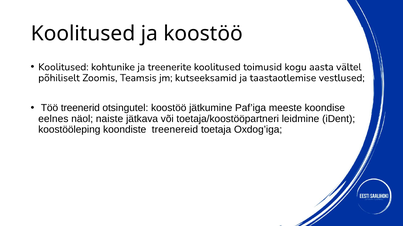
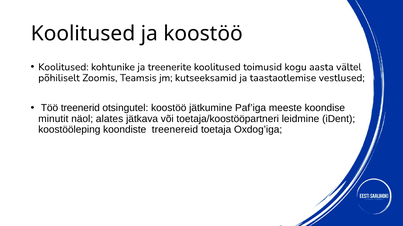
eelnes: eelnes -> minutit (53, 119)
naiste: naiste -> alates (110, 119)
